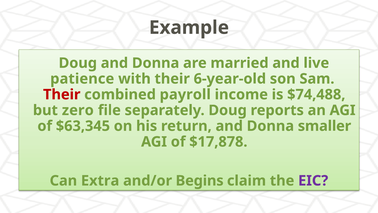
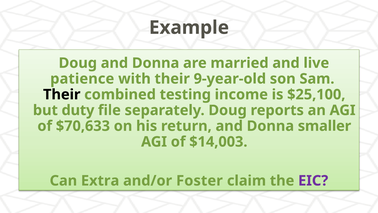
6-year-old: 6-year-old -> 9-year-old (230, 79)
Their colour: red -> black (62, 94)
payroll: payroll -> testing (185, 94)
$74,488: $74,488 -> $25,100 (316, 94)
zero: zero -> duty (78, 110)
$63,345: $63,345 -> $70,633 (83, 126)
$17,878: $17,878 -> $14,003 (218, 142)
Begins: Begins -> Foster (199, 180)
